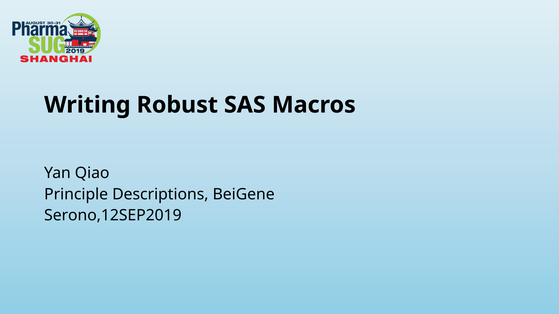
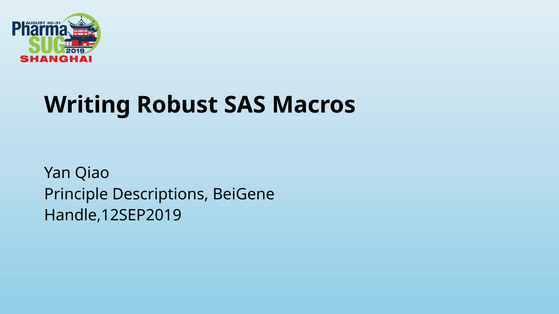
Serono,12SEP2019: Serono,12SEP2019 -> Handle,12SEP2019 (113, 216)
